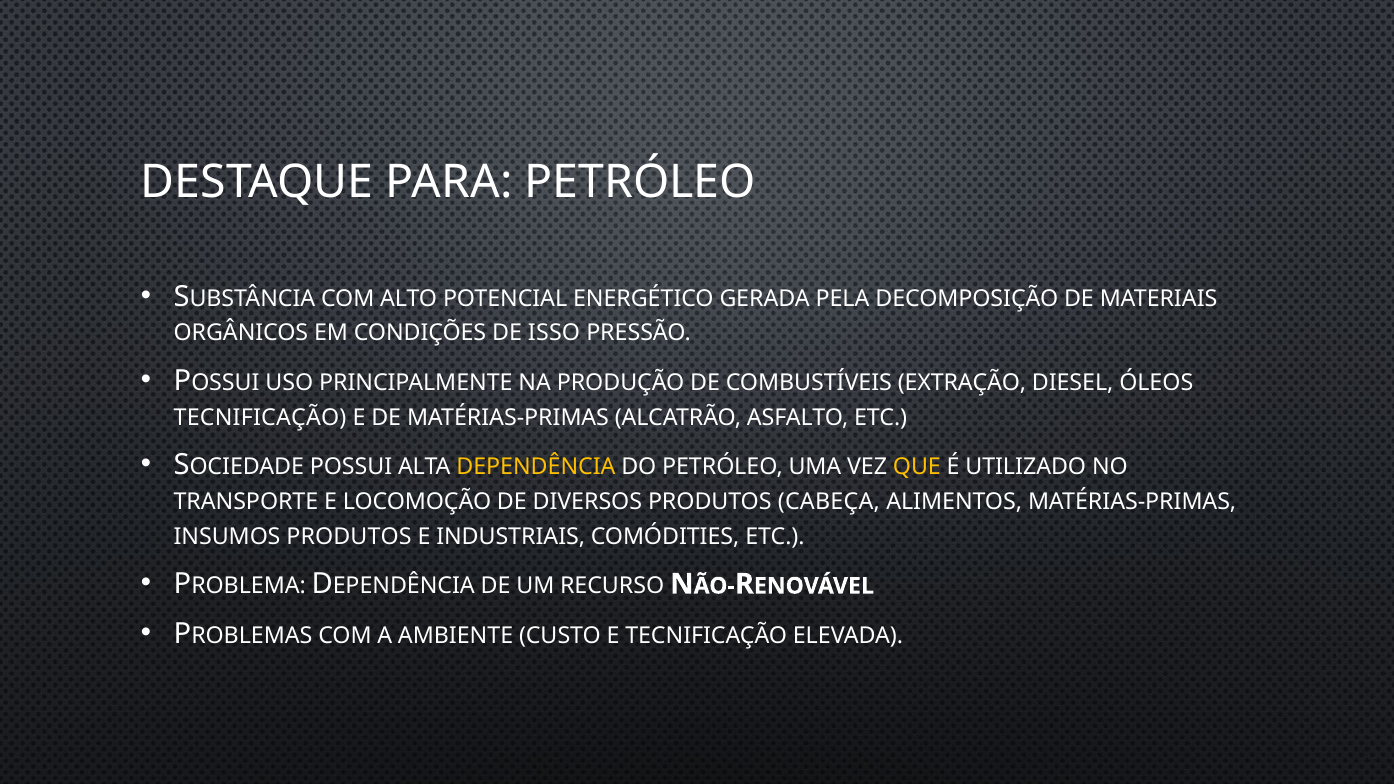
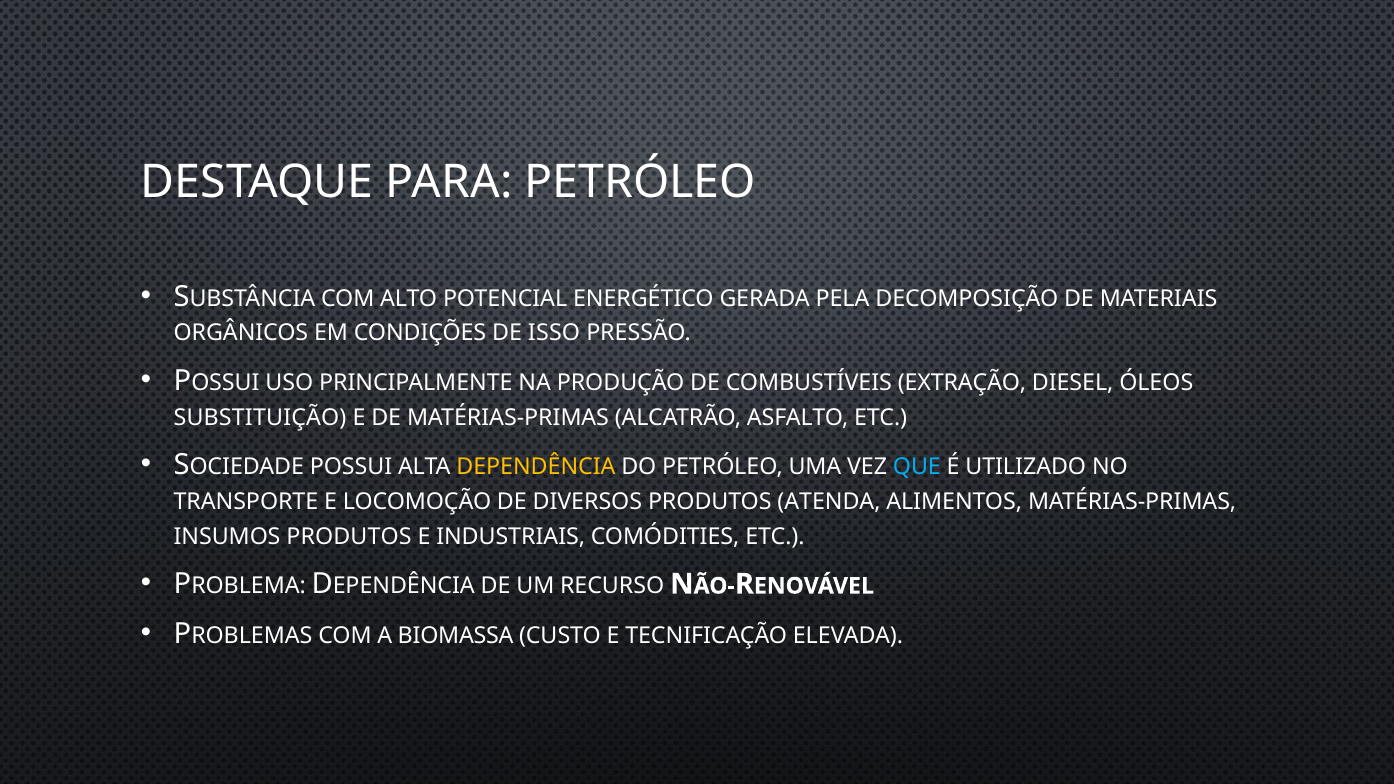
TECNIFICAÇÃO: TECNIFICAÇÃO -> SUBSTITUIÇÃO (260, 418)
QUE colour: yellow -> light blue (917, 467)
CABEÇA: CABEÇA -> ATENDA (829, 502)
AMBIENTE: AMBIENTE -> BIOMASSA (456, 635)
